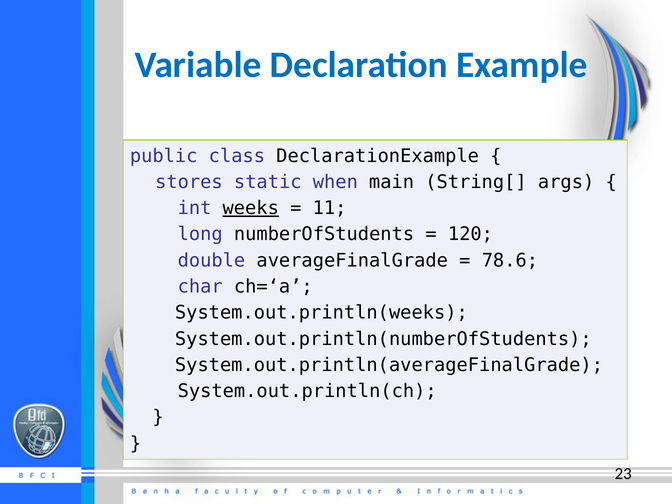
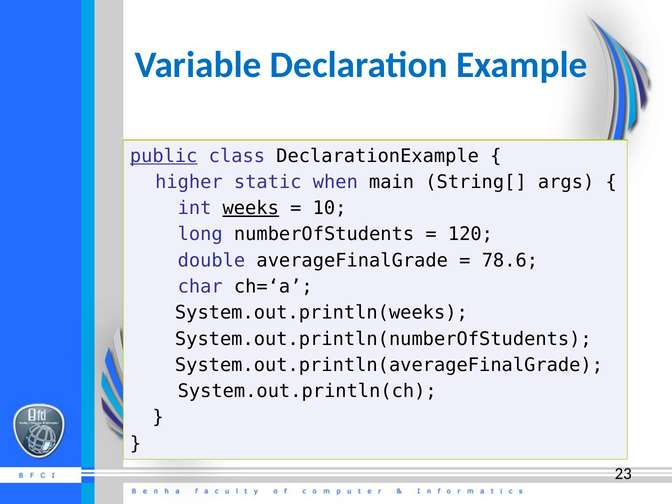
public underline: none -> present (164, 156)
stores: stores -> higher (189, 182)
11: 11 -> 10 (330, 208)
